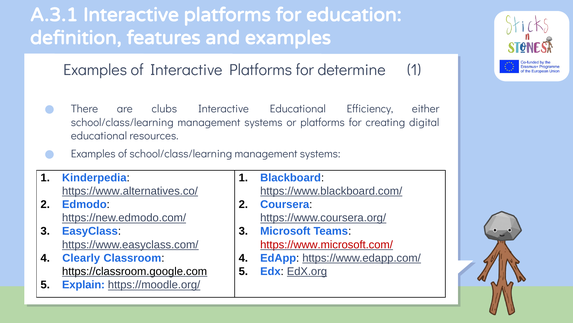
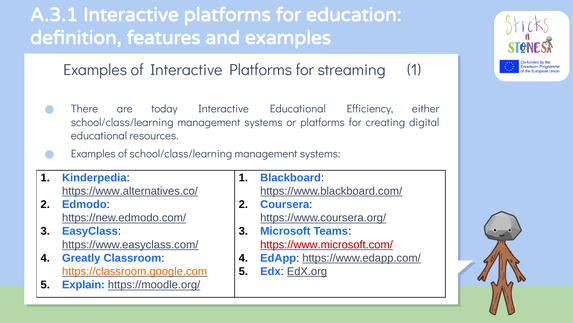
determine: determine -> streaming (352, 70)
clubs: clubs -> today (164, 109)
Clearly: Clearly -> Greatly (81, 258)
https://classroom.google.com colour: black -> orange (135, 271)
